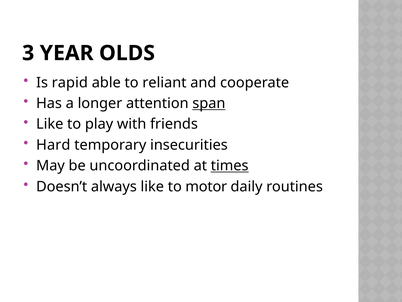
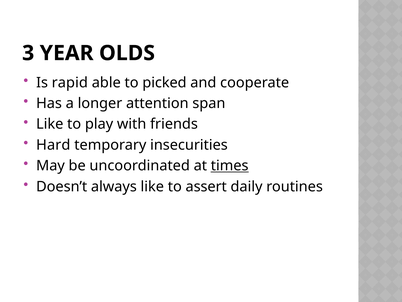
reliant: reliant -> picked (164, 82)
span underline: present -> none (209, 103)
motor: motor -> assert (206, 186)
